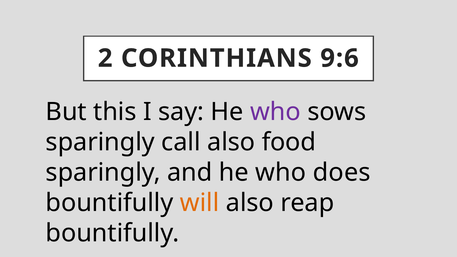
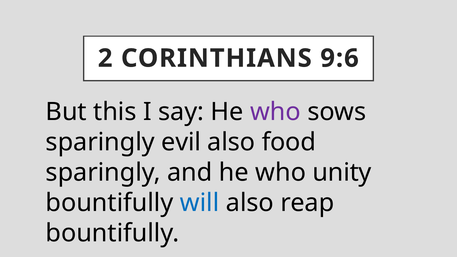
call: call -> evil (181, 142)
does: does -> unity (342, 173)
will colour: orange -> blue (200, 203)
